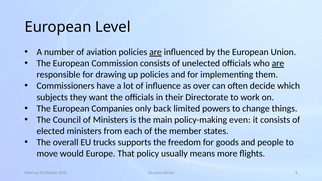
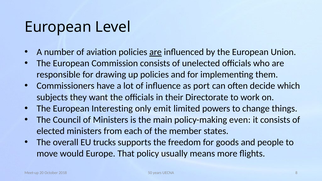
are underline: present -> none (278, 63)
over: over -> port (202, 86)
Companies: Companies -> Interesting (112, 109)
back: back -> emit (162, 109)
